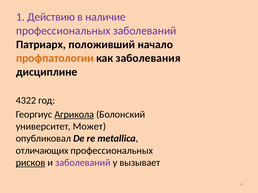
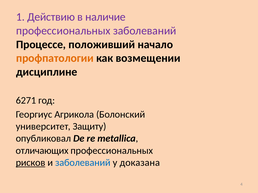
Патриарх: Патриарх -> Процессе (41, 45)
заболевания: заболевания -> возмещении (148, 58)
4322: 4322 -> 6271 (26, 101)
Агрикола underline: present -> none (74, 115)
Может: Может -> Защиту (89, 127)
заболеваний colour: purple -> blue (83, 163)
вызывает: вызывает -> доказана (140, 163)
